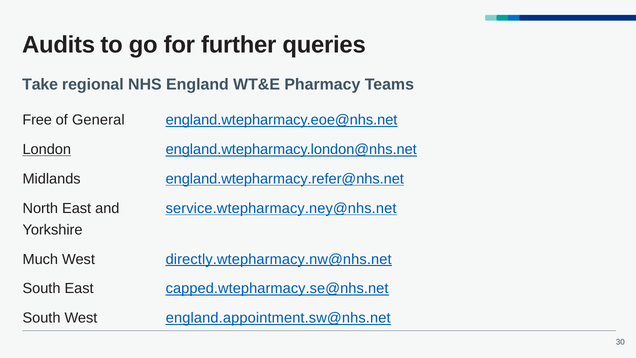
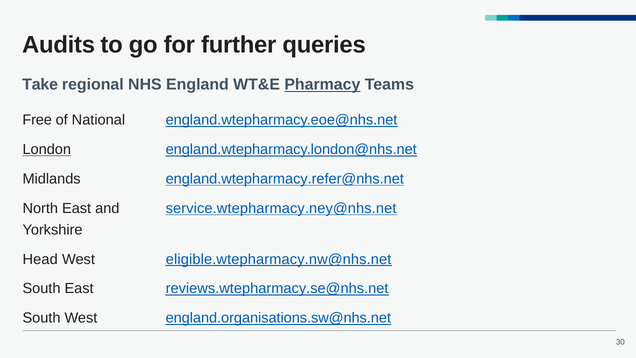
Pharmacy underline: none -> present (322, 85)
General: General -> National (98, 120)
Much: Much -> Head (40, 259)
directly.wtepharmacy.nw@nhs.net: directly.wtepharmacy.nw@nhs.net -> eligible.wtepharmacy.nw@nhs.net (279, 259)
capped.wtepharmacy.se@nhs.net: capped.wtepharmacy.se@nhs.net -> reviews.wtepharmacy.se@nhs.net (277, 288)
england.appointment.sw@nhs.net: england.appointment.sw@nhs.net -> england.organisations.sw@nhs.net (278, 318)
